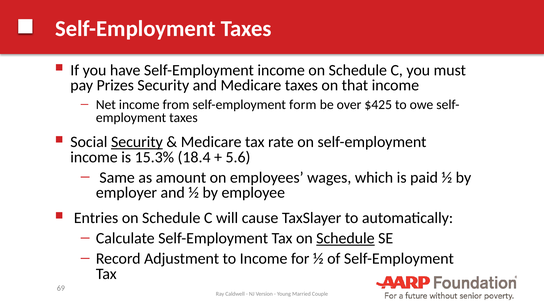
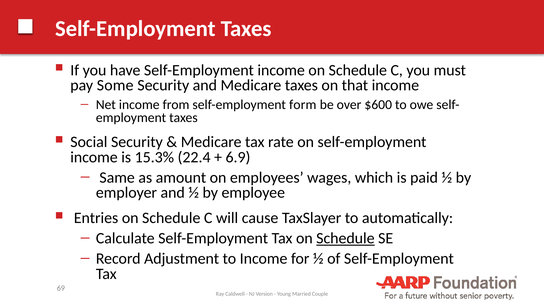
Prizes: Prizes -> Some (115, 85)
$425: $425 -> $600 (378, 105)
Security underline: present -> none (137, 142)
18.4: 18.4 -> 22.4 (194, 157)
5.6: 5.6 -> 6.9 (238, 157)
